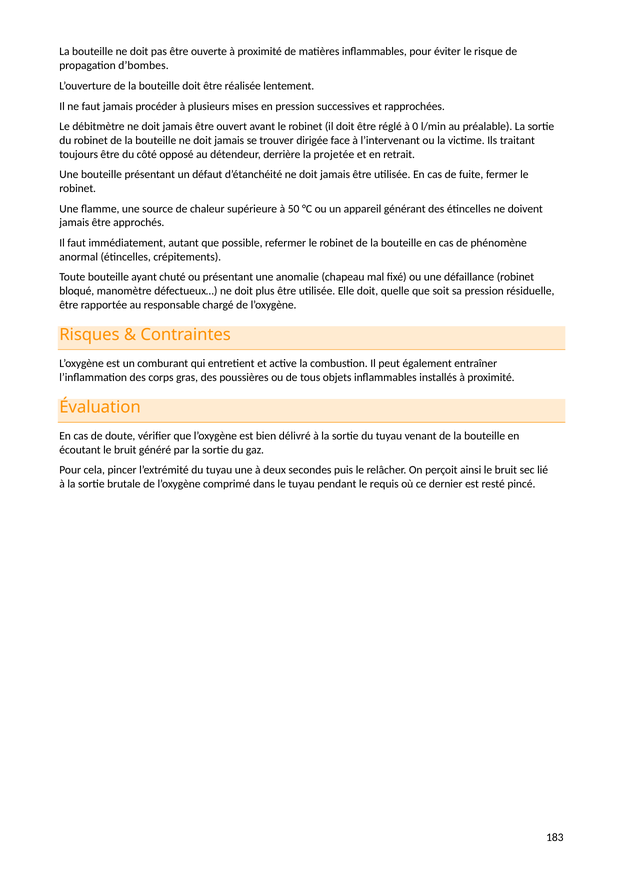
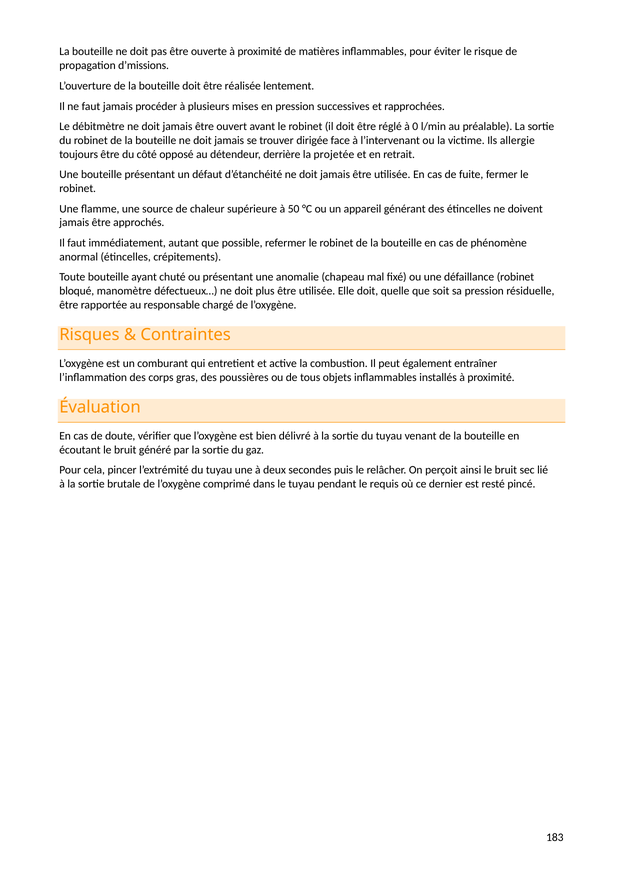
d’bombes: d’bombes -> d’missions (144, 65)
traitant: traitant -> allergie (517, 140)
